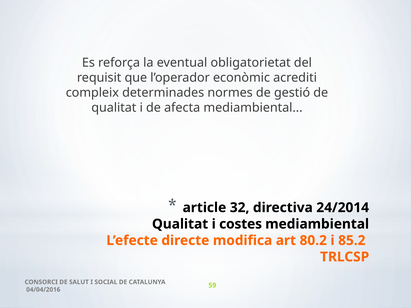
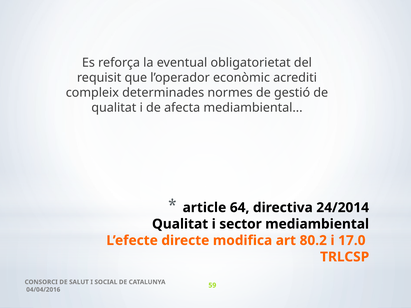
32: 32 -> 64 (240, 208)
costes: costes -> sector (241, 224)
85.2: 85.2 -> 17.0 (352, 241)
